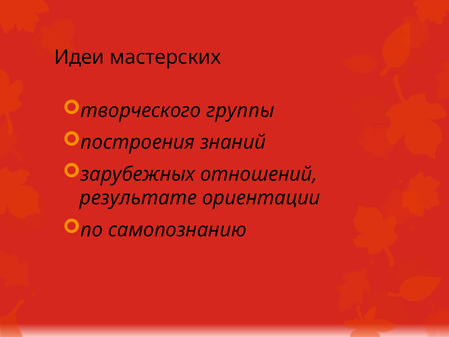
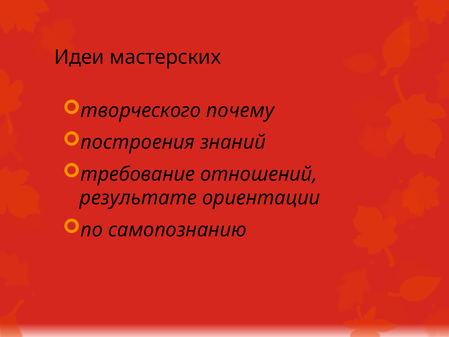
группы: группы -> почему (240, 111)
зарубежных: зарубежных -> требование (138, 174)
